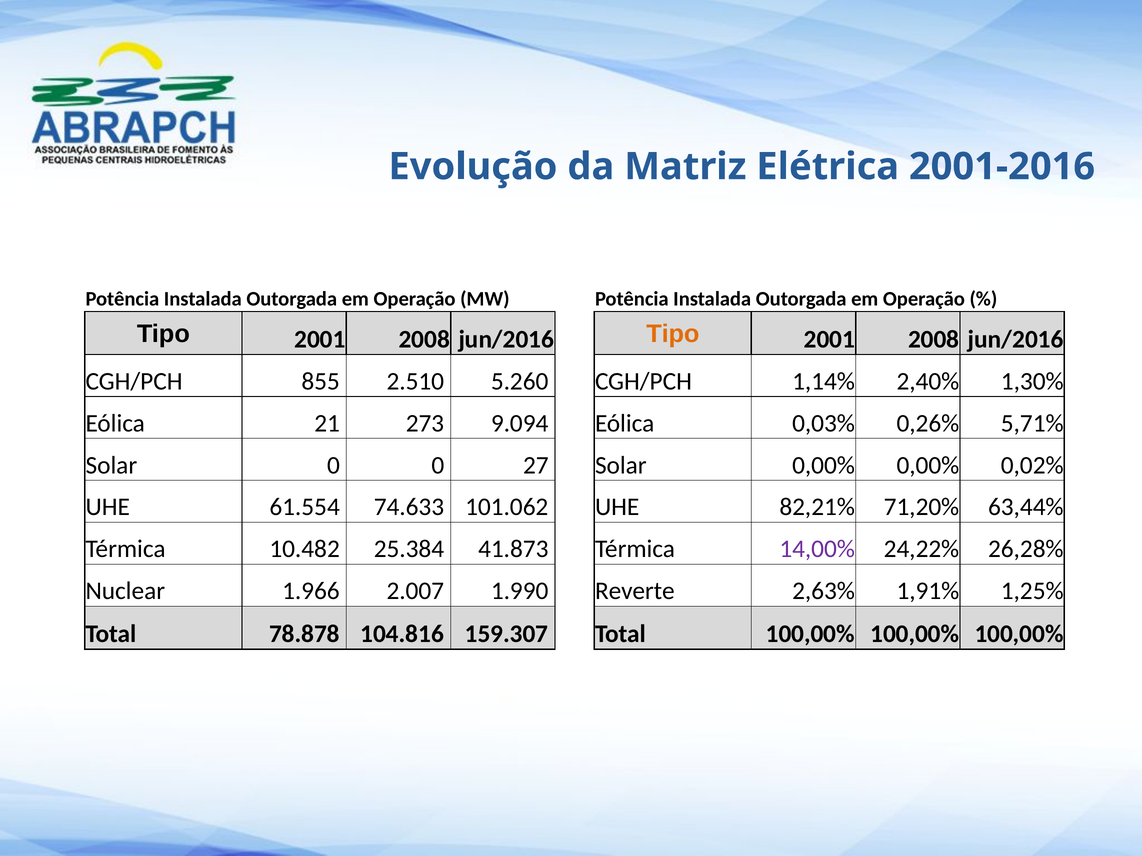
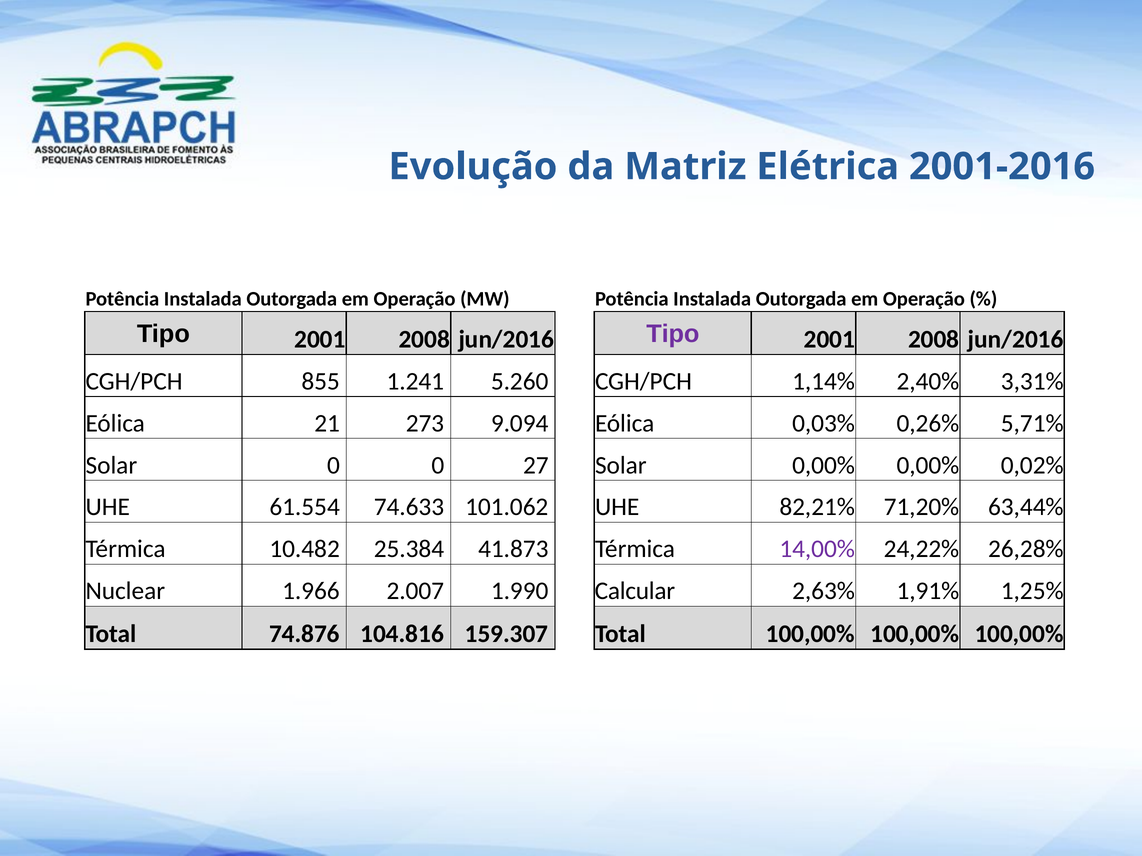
Tipo colour: orange -> purple (673, 334)
2.510: 2.510 -> 1.241 (415, 381)
1,30%: 1,30% -> 3,31% (1032, 381)
Reverte: Reverte -> Calcular (635, 591)
78.878: 78.878 -> 74.876 (304, 634)
